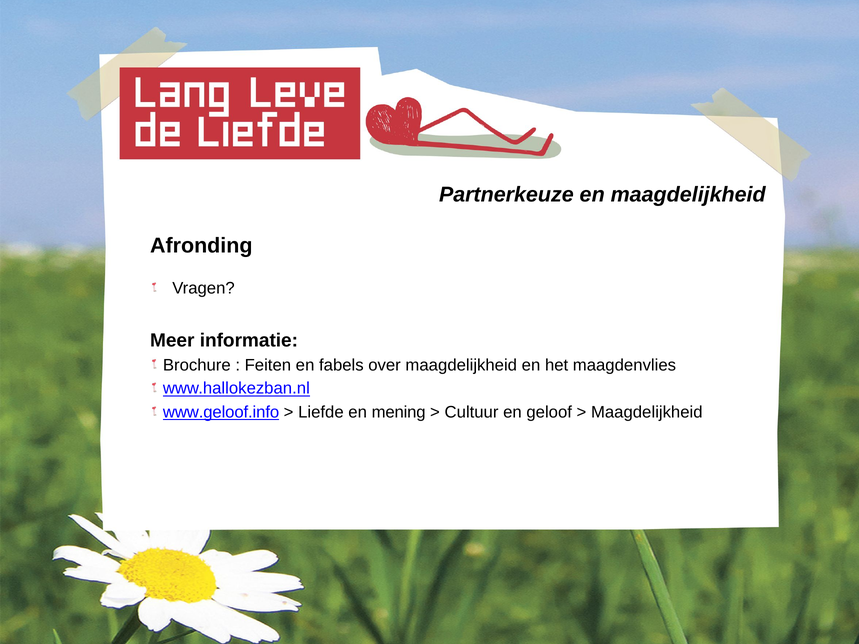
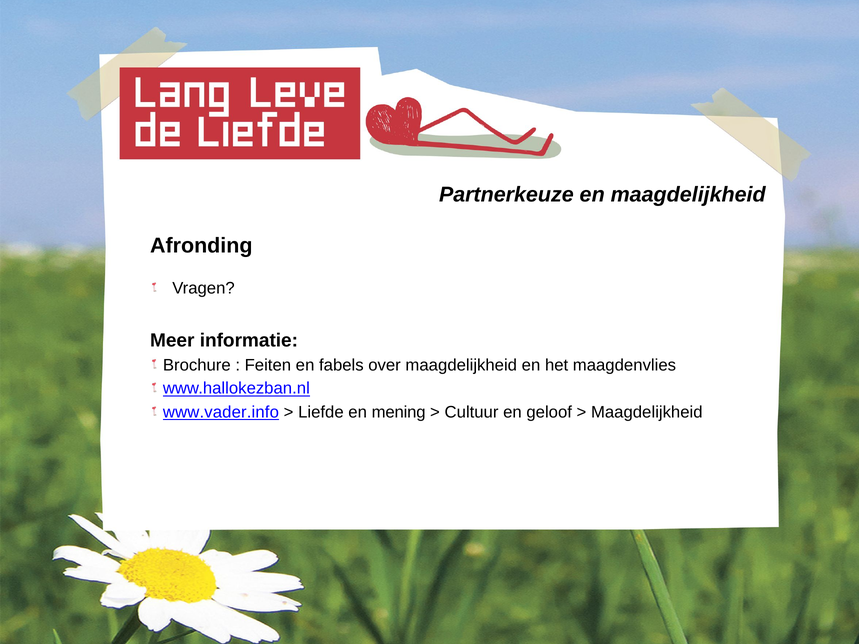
www.geloof.info: www.geloof.info -> www.vader.info (221, 412)
